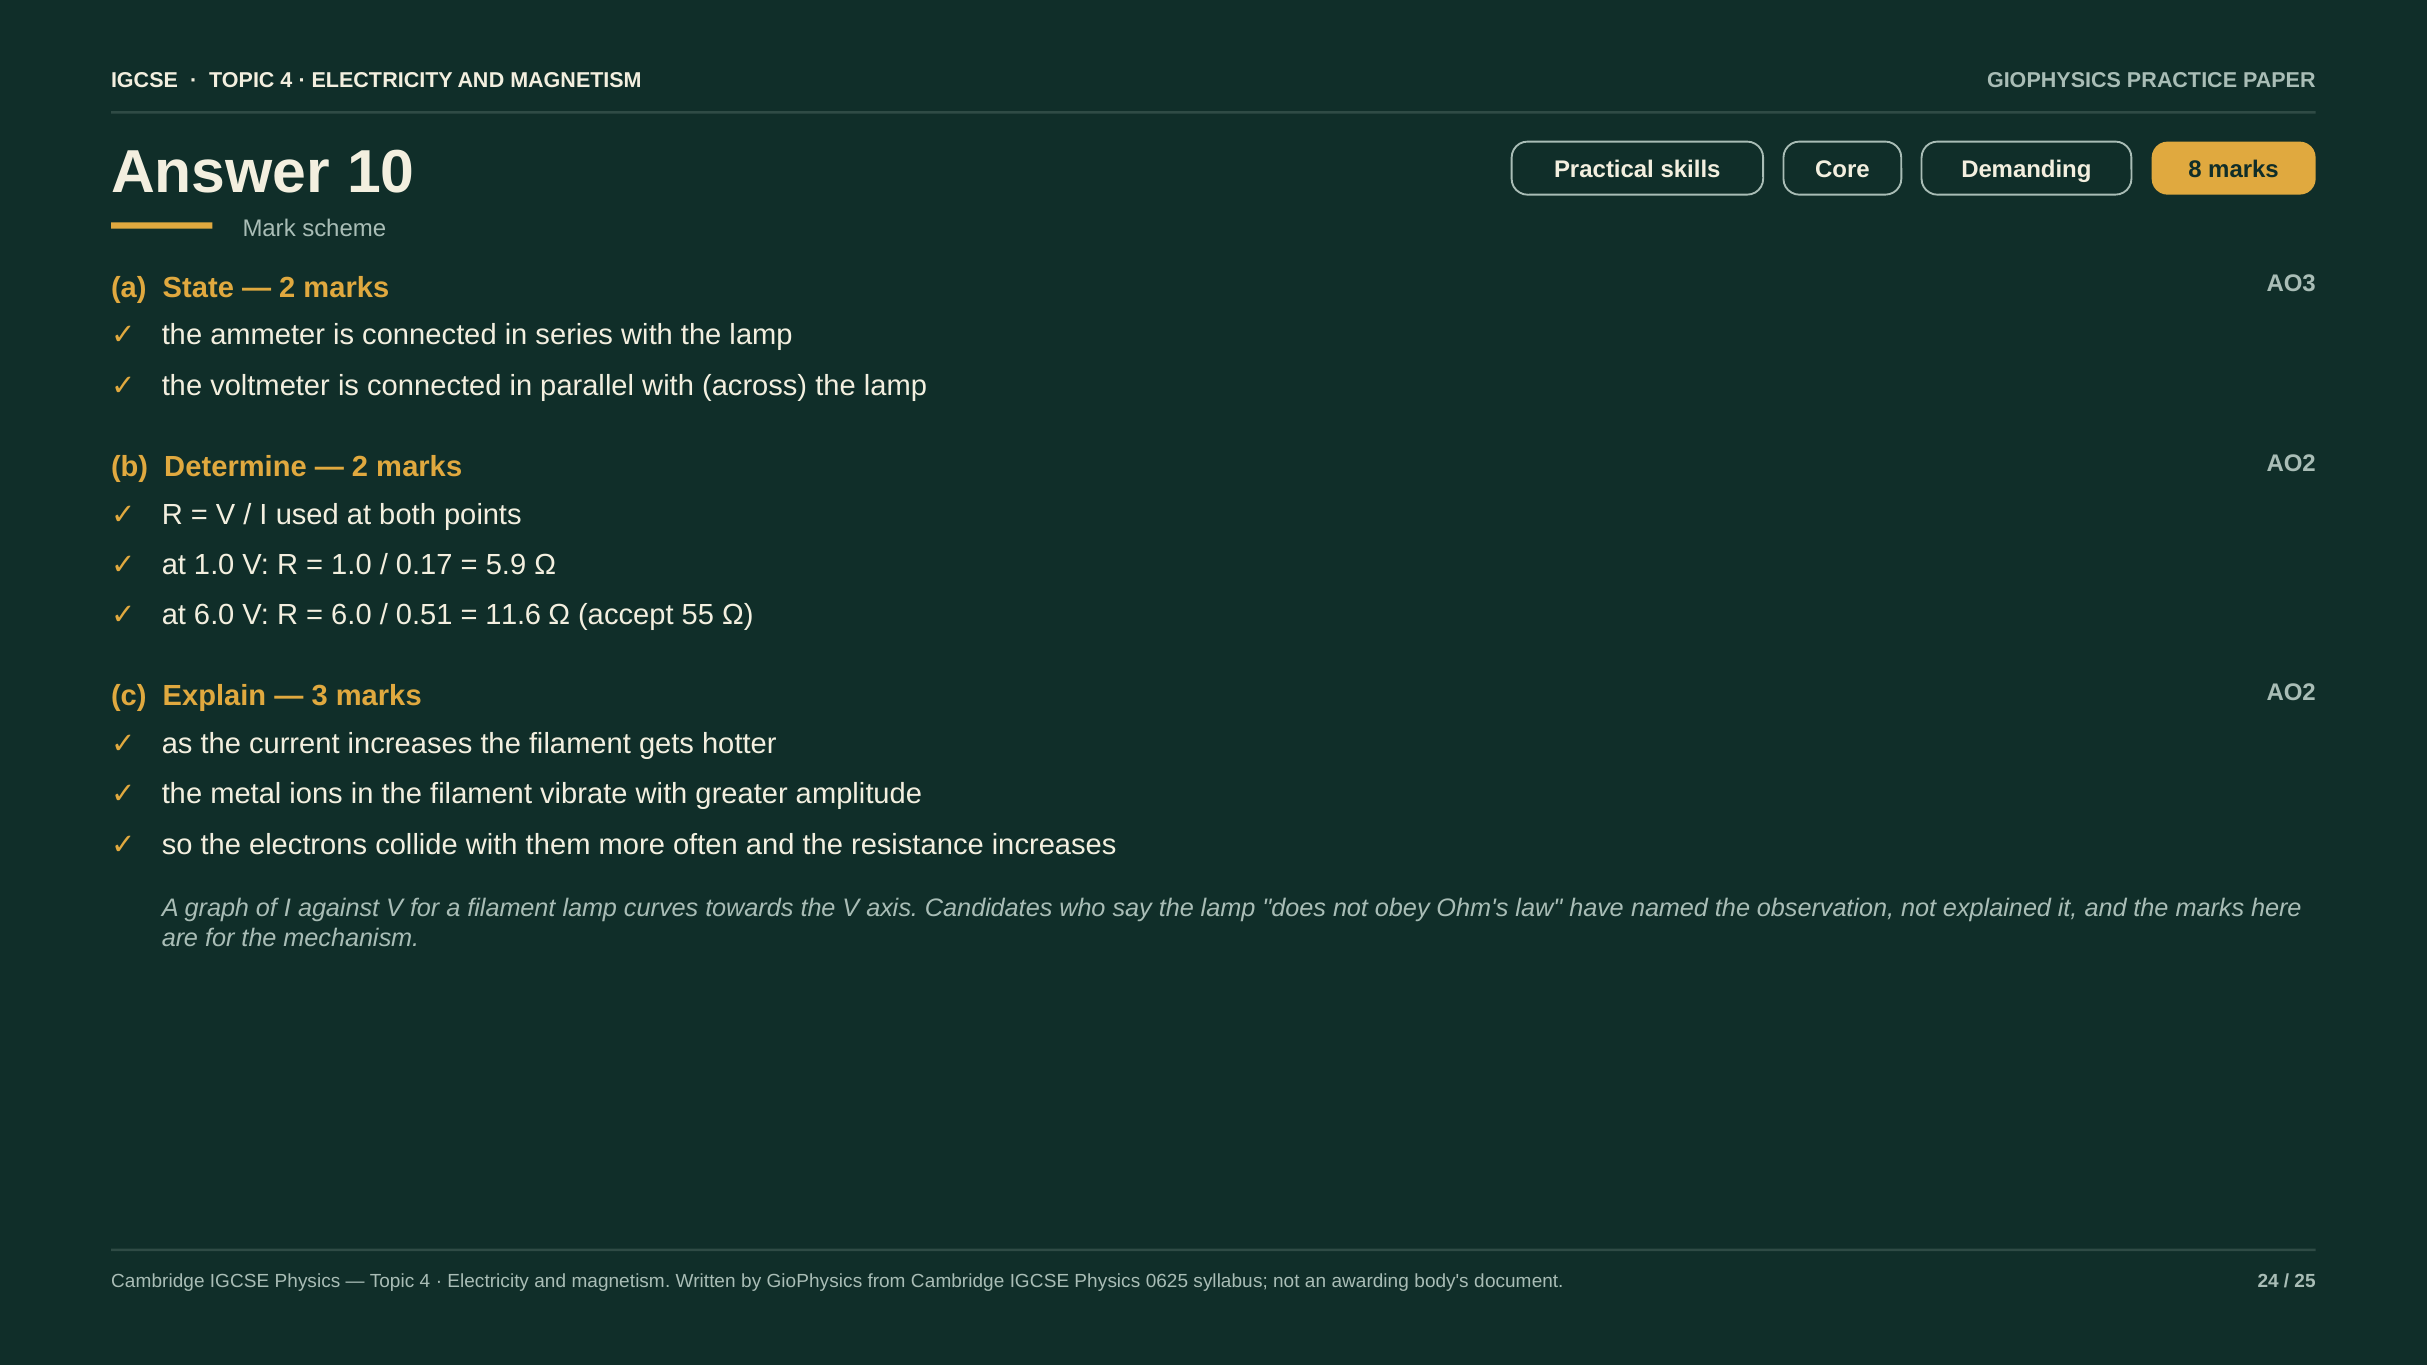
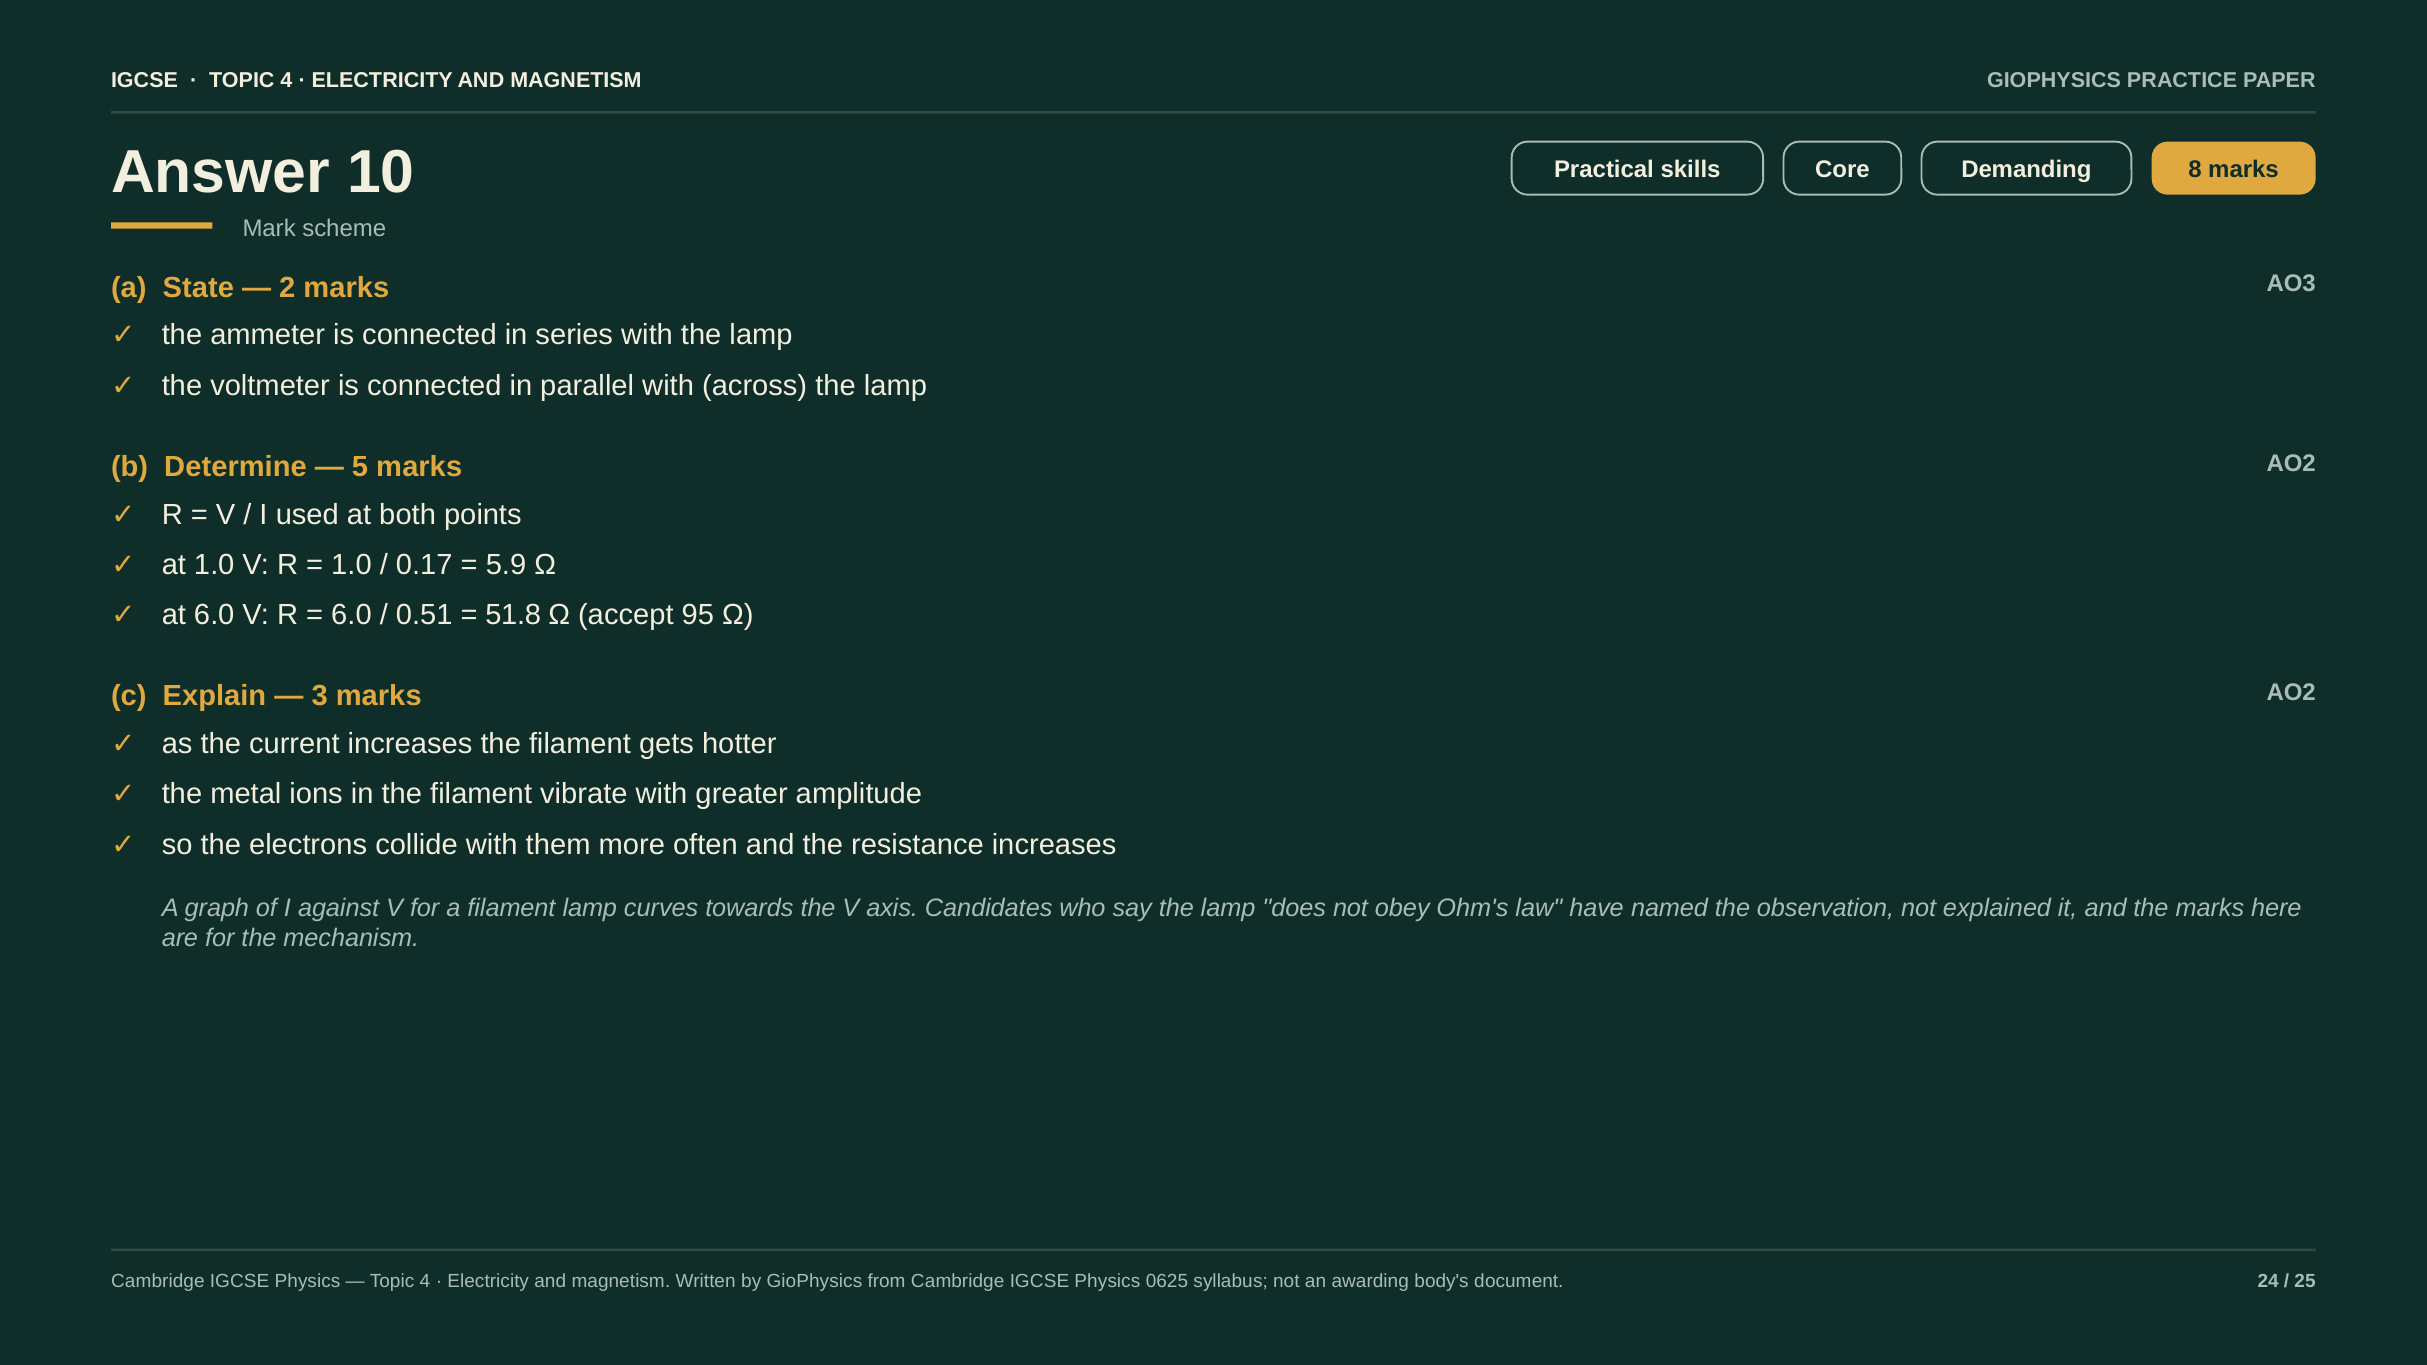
2: 2 -> 5 (360, 467)
11.6: 11.6 -> 51.8 (513, 615)
55: 55 -> 95 (698, 615)
